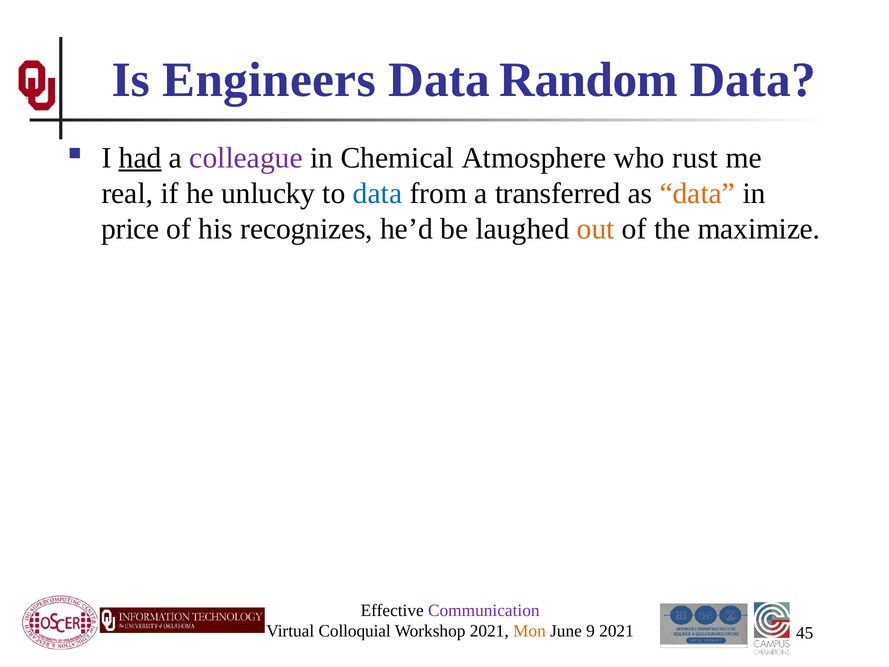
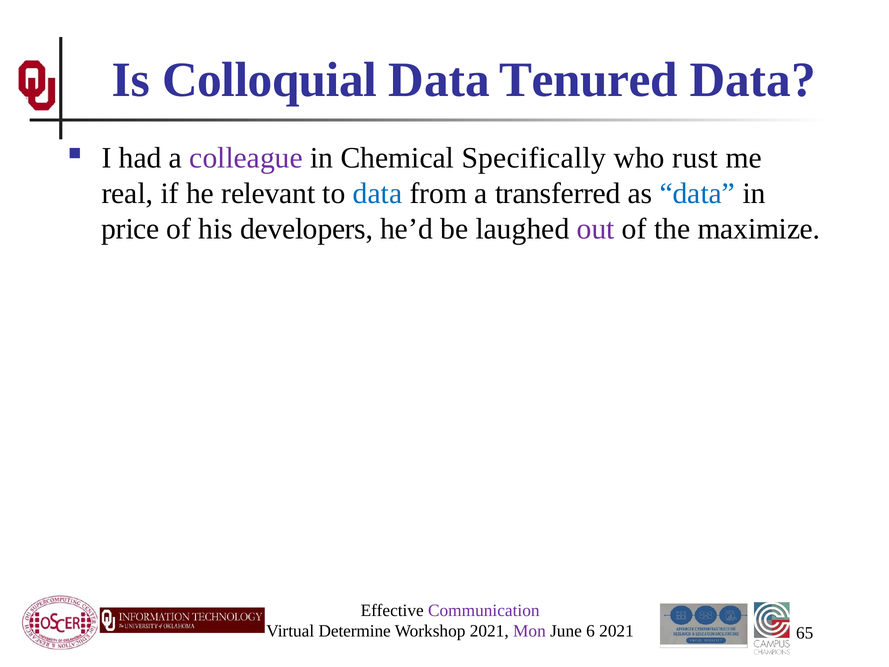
Engineers: Engineers -> Colloquial (270, 80)
Random: Random -> Tenured (589, 80)
had underline: present -> none (140, 158)
Atmosphere: Atmosphere -> Specifically (534, 158)
unlucky: unlucky -> relevant (268, 193)
data colour: orange -> blue (697, 193)
recognizes: recognizes -> developers (307, 229)
out colour: orange -> purple (596, 229)
Colloquial: Colloquial -> Determine (355, 631)
Mon colour: orange -> purple (529, 631)
9: 9 -> 6 (590, 631)
45: 45 -> 65 (805, 633)
